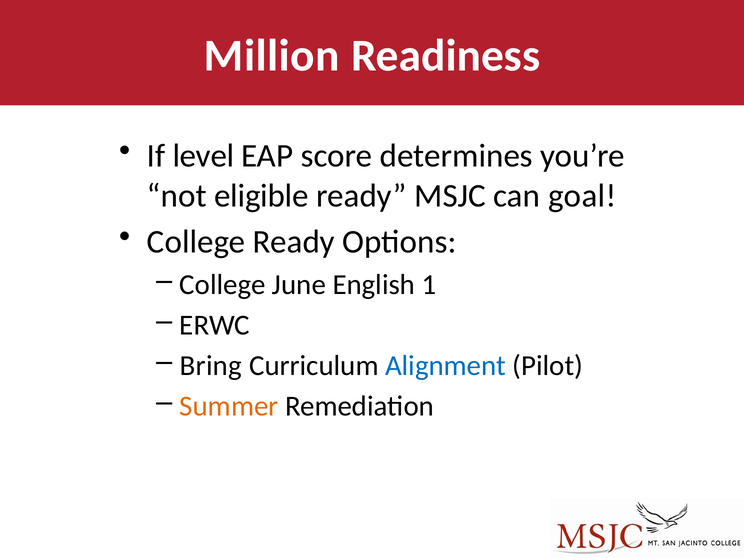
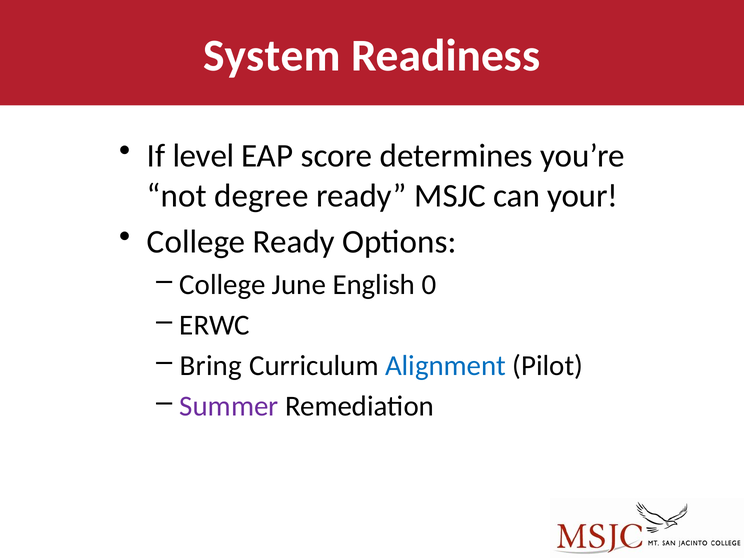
Million: Million -> System (272, 56)
eligible: eligible -> degree (261, 196)
goal: goal -> your (583, 196)
1: 1 -> 0 (429, 285)
Summer colour: orange -> purple (229, 406)
